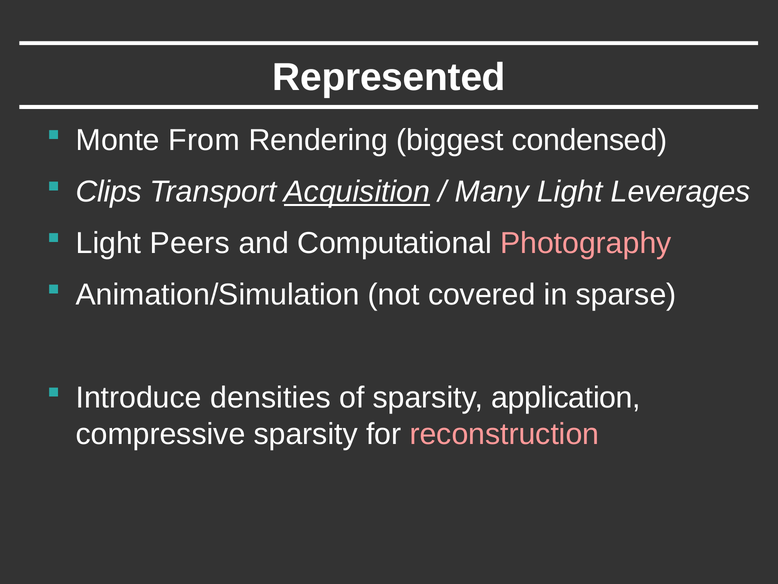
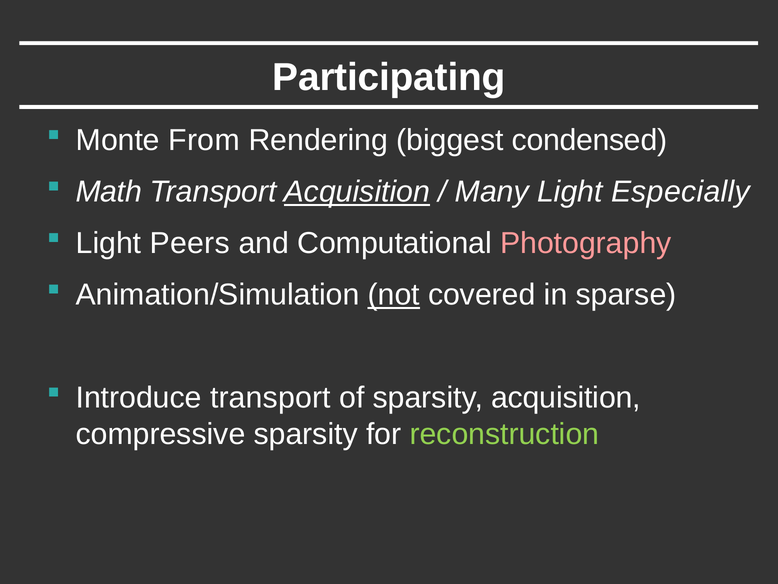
Represented: Represented -> Participating (389, 77)
Clips: Clips -> Math (109, 192)
Leverages: Leverages -> Especially (680, 192)
not underline: none -> present (394, 295)
Introduce densities: densities -> transport (270, 398)
sparsity application: application -> acquisition (566, 398)
reconstruction colour: pink -> light green (504, 434)
